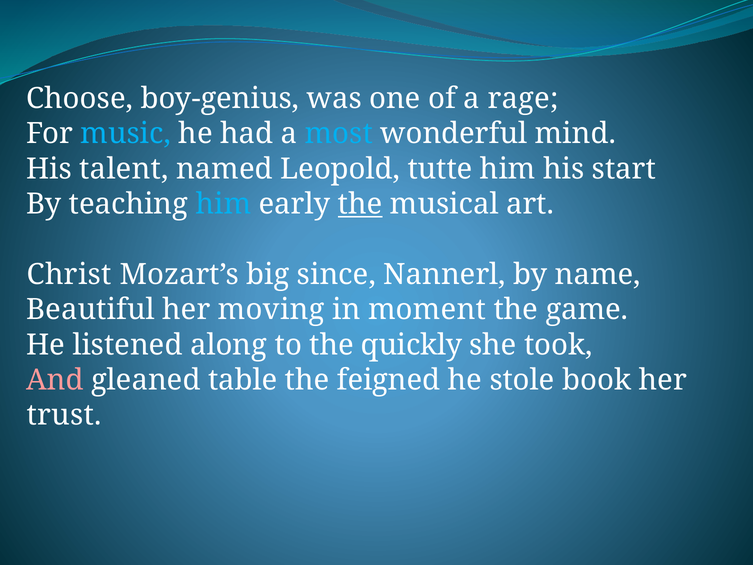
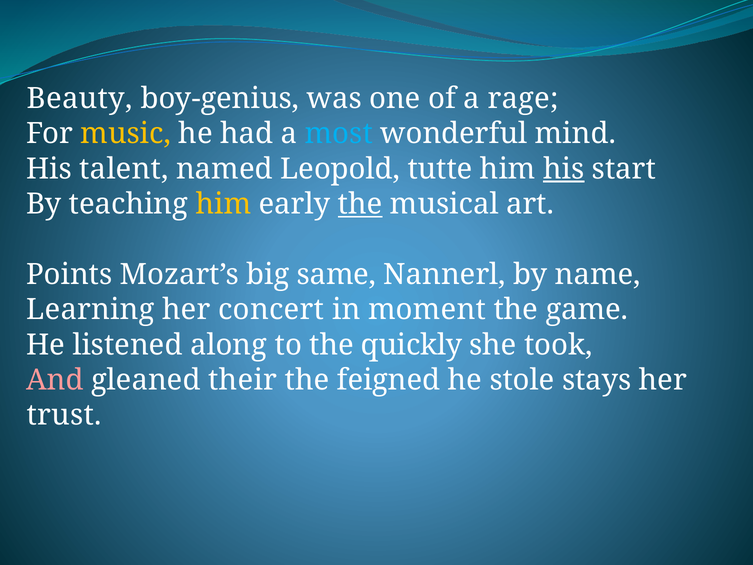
Choose: Choose -> Beauty (80, 99)
music colour: light blue -> yellow (126, 134)
his underline: none -> present (564, 169)
him colour: light blue -> yellow (223, 204)
Christ: Christ -> Points (69, 274)
since: since -> same (337, 274)
Beautiful: Beautiful -> Learning (90, 310)
moving: moving -> concert (271, 310)
table: table -> their (243, 380)
book: book -> stays (597, 380)
